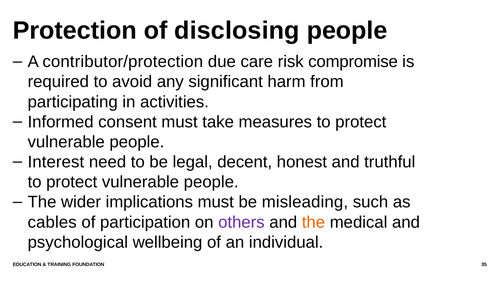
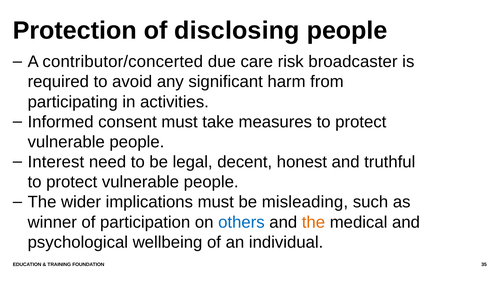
contributor/protection: contributor/protection -> contributor/concerted (123, 62)
compromise: compromise -> broadcaster (353, 62)
cables: cables -> winner (52, 222)
others colour: purple -> blue (241, 222)
